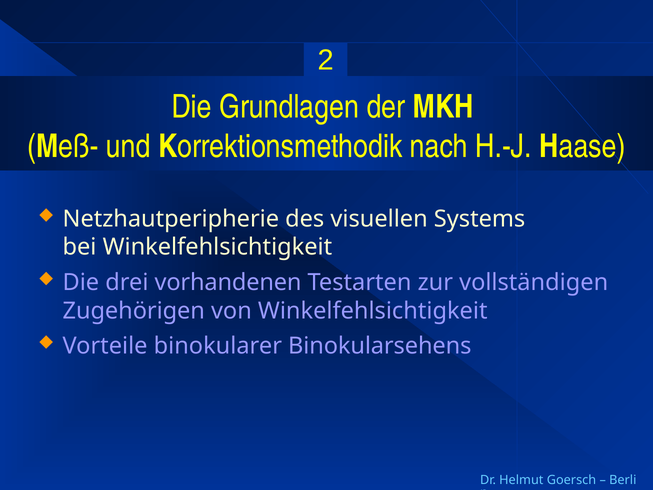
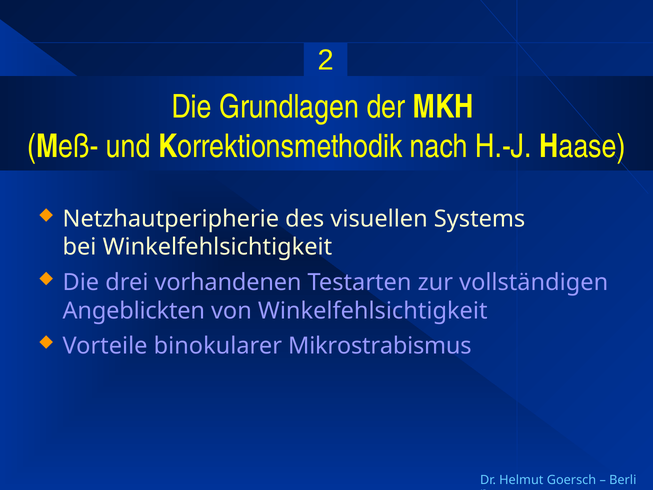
Zugehörigen: Zugehörigen -> Angeblickten (134, 311)
Binokularsehens: Binokularsehens -> Mikrostrabismus (380, 346)
